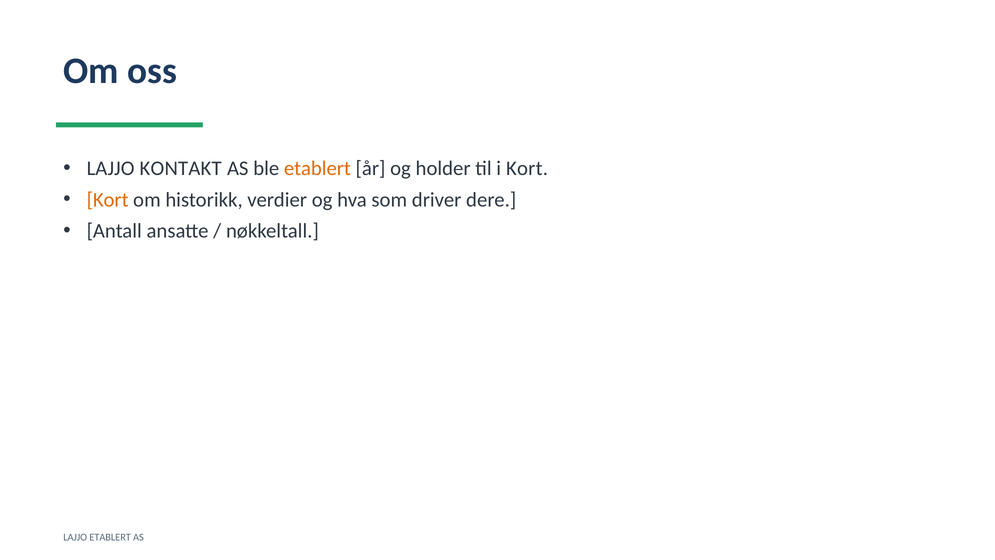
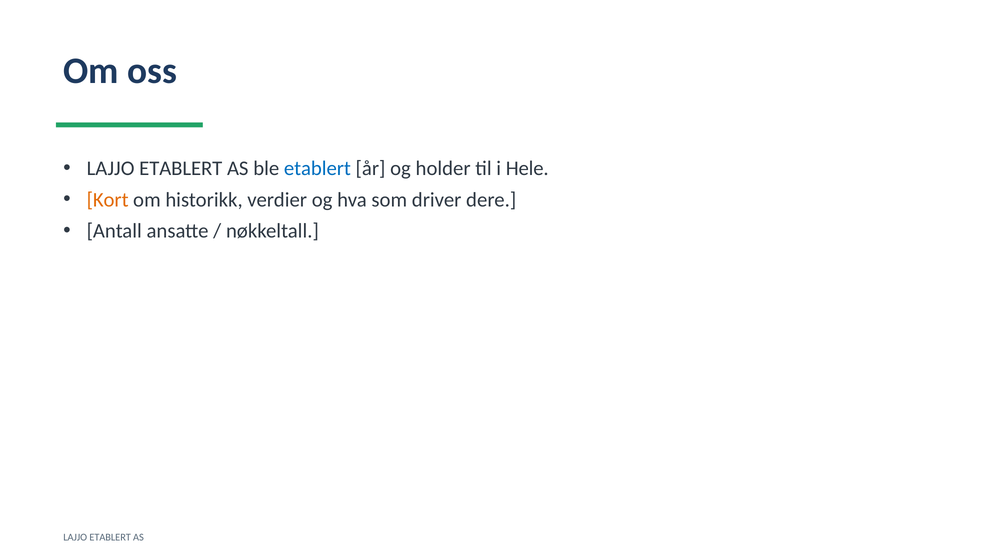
KONTAKT: KONTAKT -> ETABLERT (181, 169)
etablert colour: orange -> blue (317, 169)
i Kort: Kort -> Hele (527, 169)
